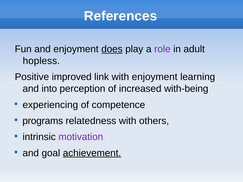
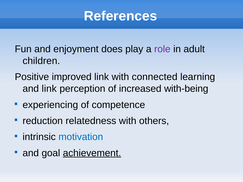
does underline: present -> none (112, 49)
hopless: hopless -> children (41, 61)
with enjoyment: enjoyment -> connected (155, 77)
and into: into -> link (49, 89)
programs: programs -> reduction (43, 121)
motivation colour: purple -> blue (81, 137)
